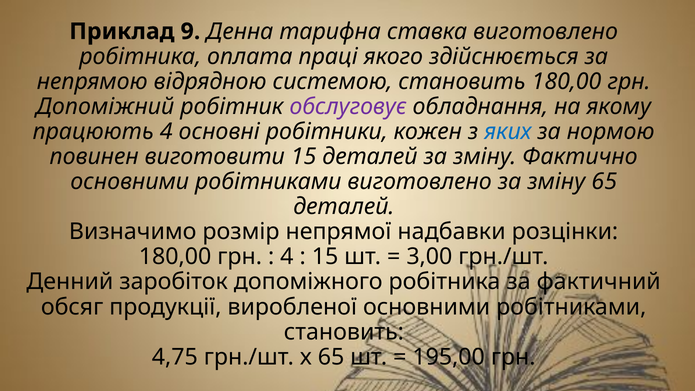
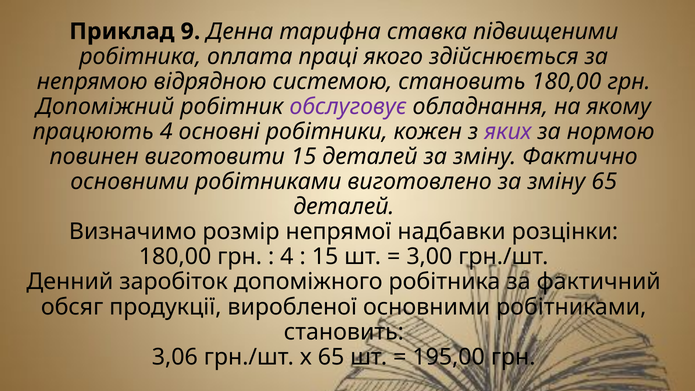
ставка виготовлено: виготовлено -> підвищеними (546, 31)
яких colour: blue -> purple (508, 132)
4,75: 4,75 -> 3,06 (175, 357)
